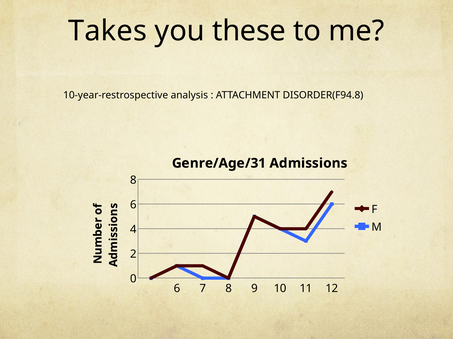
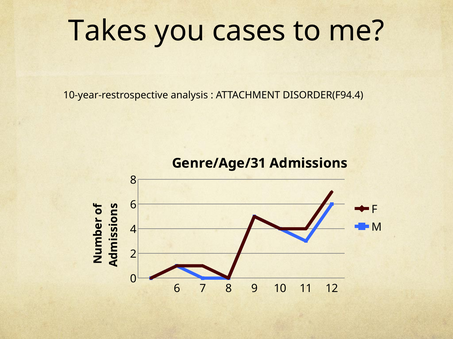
these: these -> cases (249, 31)
DISORDER(F94.8: DISORDER(F94.8 -> DISORDER(F94.4 (323, 95)
